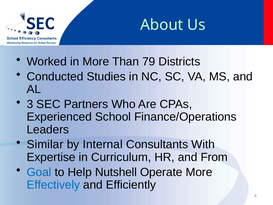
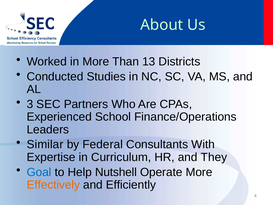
79: 79 -> 13 (149, 62)
Internal: Internal -> Federal (103, 144)
From: From -> They (214, 157)
Effectively colour: blue -> orange (53, 185)
